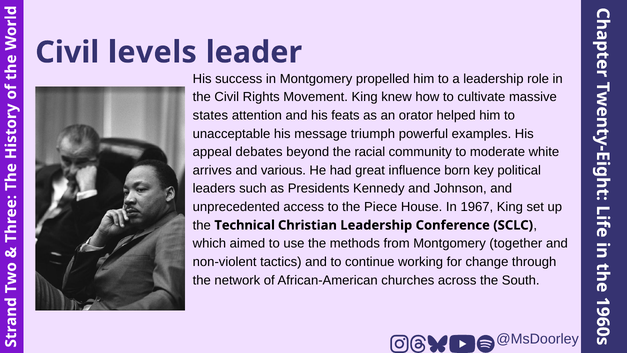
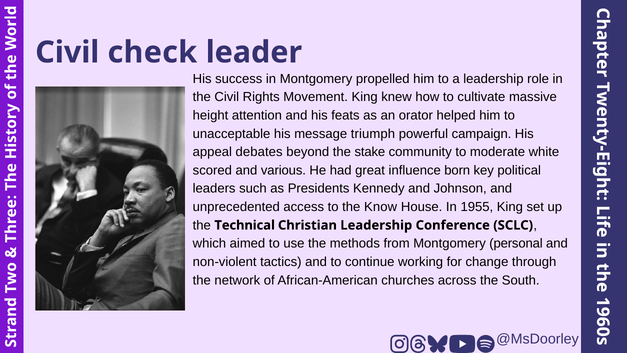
levels: levels -> check (152, 52)
states: states -> height (210, 115)
examples: examples -> campaign (482, 134)
racial: racial -> stake (370, 152)
arrives: arrives -> scored (212, 170)
Piece: Piece -> Know (381, 207)
1967: 1967 -> 1955 (477, 207)
together: together -> personal (516, 243)
